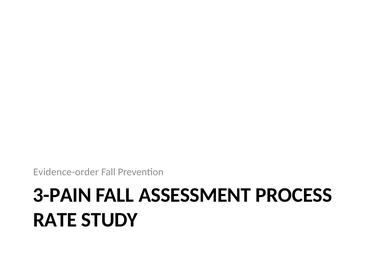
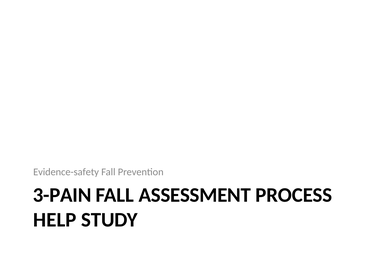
Evidence-order: Evidence-order -> Evidence-safety (66, 172)
RATE: RATE -> HELP (55, 220)
